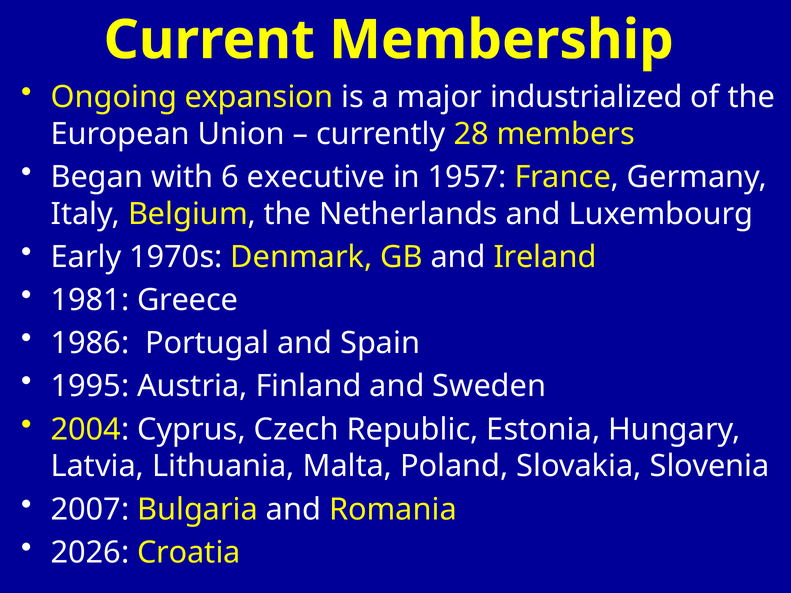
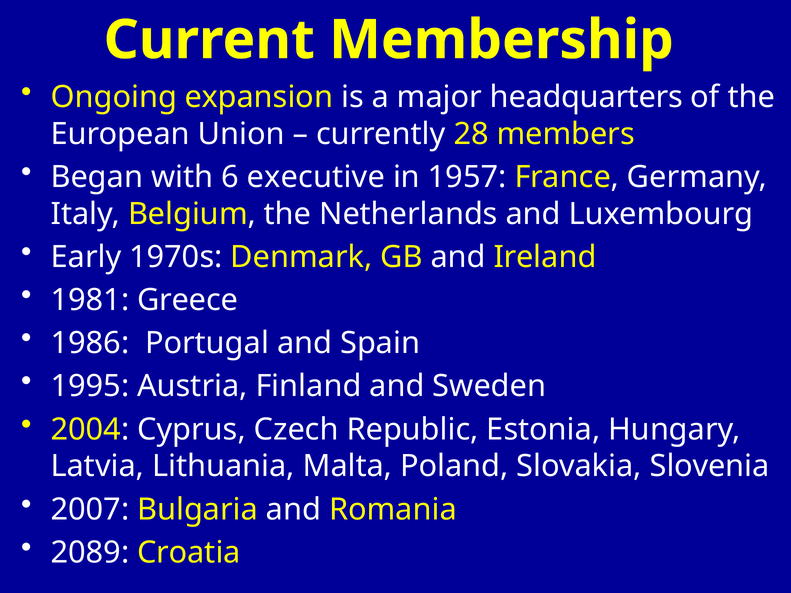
industrialized: industrialized -> headquarters (586, 97)
2026: 2026 -> 2089 (90, 553)
